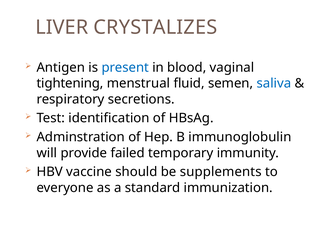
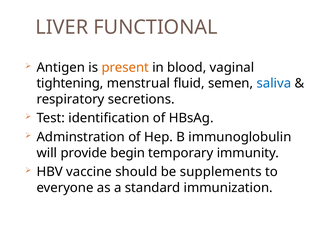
CRYSTALIZES: CRYSTALIZES -> FUNCTIONAL (155, 27)
present colour: blue -> orange (125, 68)
failed: failed -> begin (128, 153)
